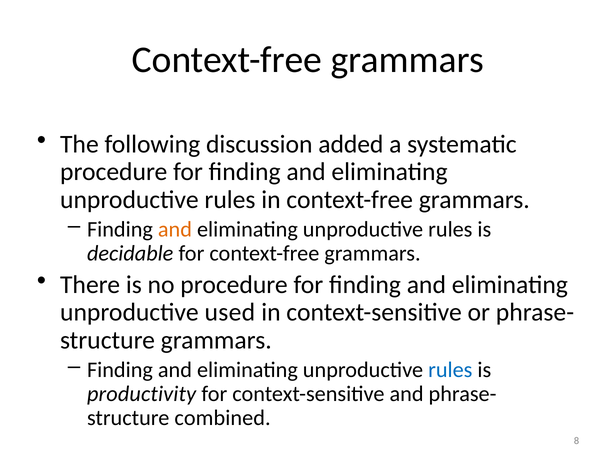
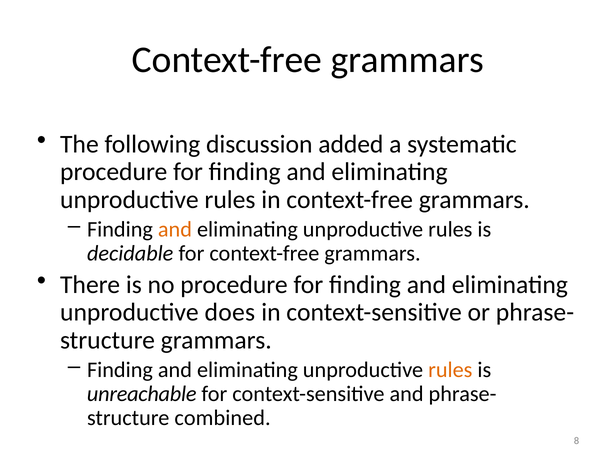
used: used -> does (230, 312)
rules colour: blue -> orange (450, 370)
productivity: productivity -> unreachable (142, 394)
